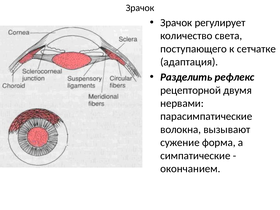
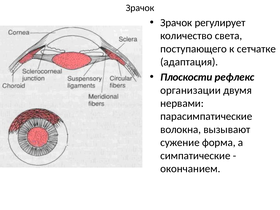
Разделить: Разделить -> Плоскости (186, 77)
рецепторной: рецепторной -> организации (191, 90)
